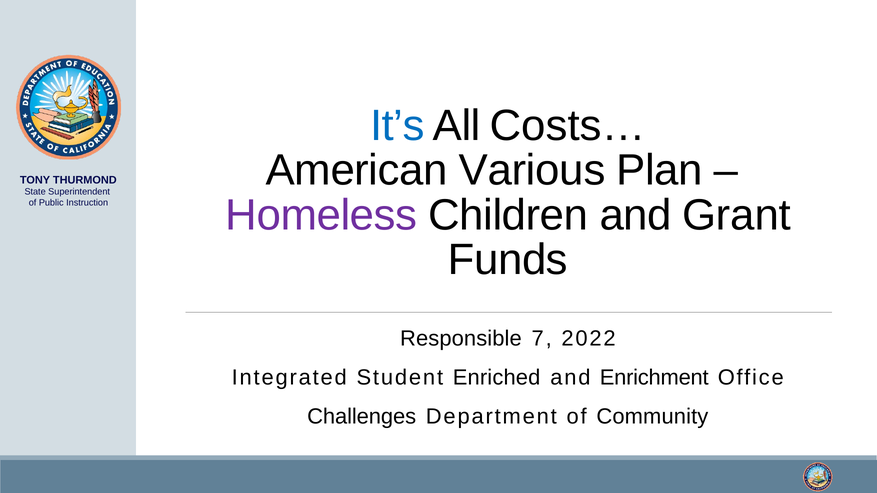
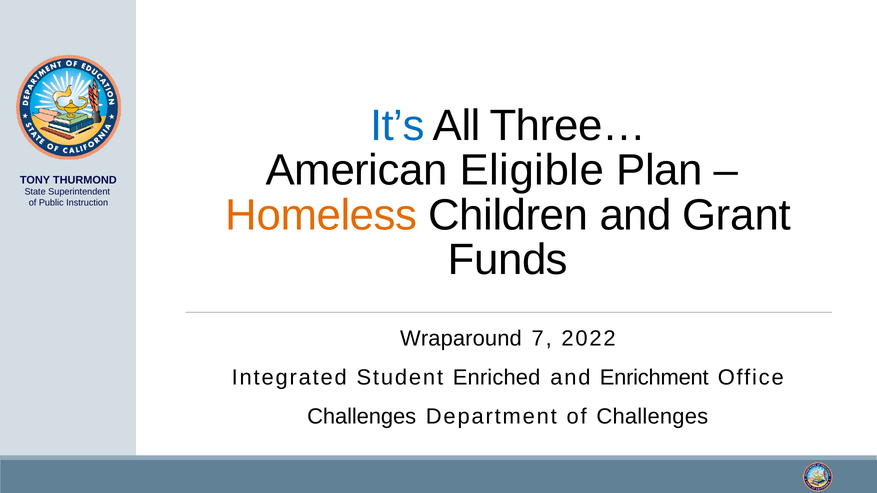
Costs…: Costs… -> Three… (568, 126)
Various: Various -> Eligible (532, 171)
Homeless colour: purple -> orange (321, 215)
Responsible: Responsible -> Wraparound (461, 338)
of Community: Community -> Challenges (652, 417)
